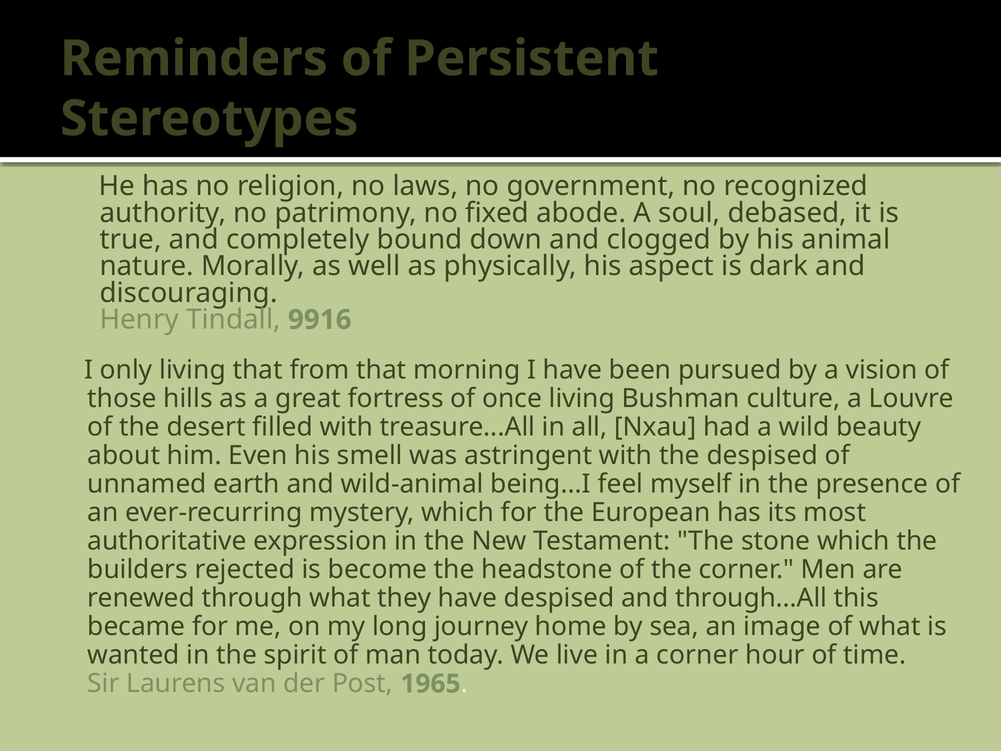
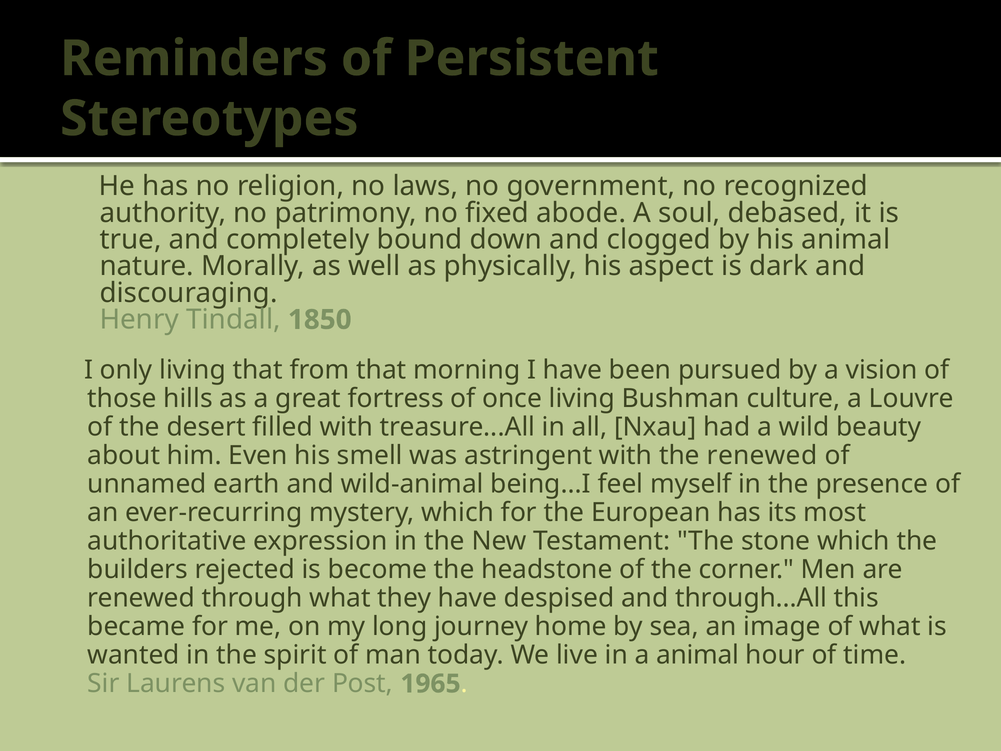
9916: 9916 -> 1850 (320, 320)
the despised: despised -> renewed (762, 455)
a corner: corner -> animal (698, 655)
